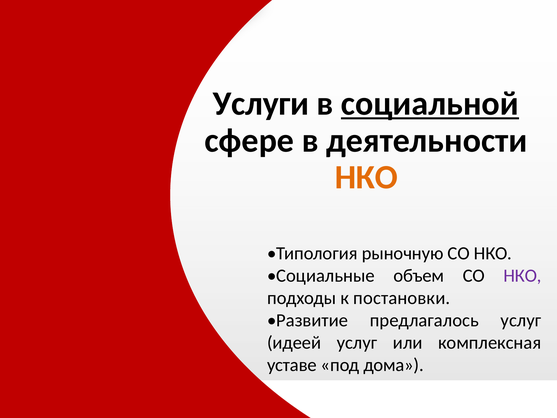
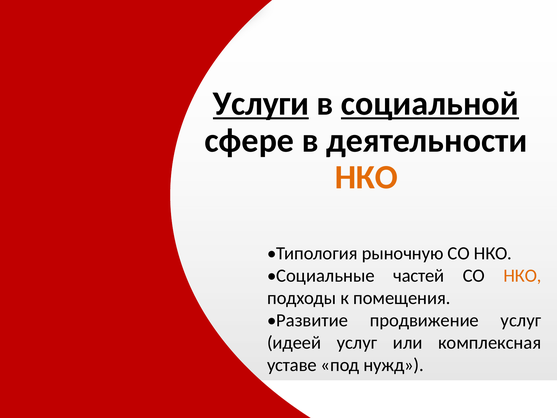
Услуги underline: none -> present (261, 104)
объем: объем -> частей (419, 276)
НКО colour: purple -> orange (523, 276)
постановки: постановки -> помещения (402, 298)
предлагалось: предлагалось -> продвижение (424, 320)
дома: дома -> нужд (394, 365)
